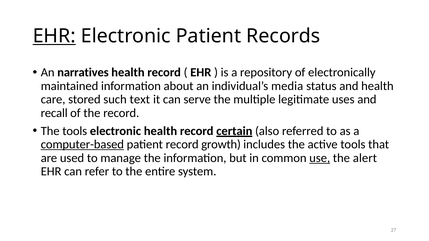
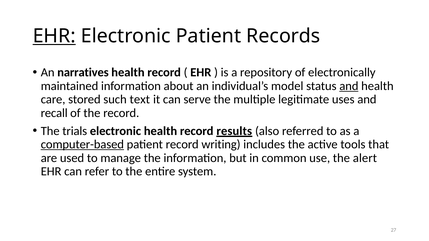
media: media -> model (287, 86)
and underline: none -> present (349, 86)
The tools: tools -> trials (75, 131)
certain: certain -> results (234, 131)
growth: growth -> writing (221, 145)
use underline: present -> none (320, 158)
